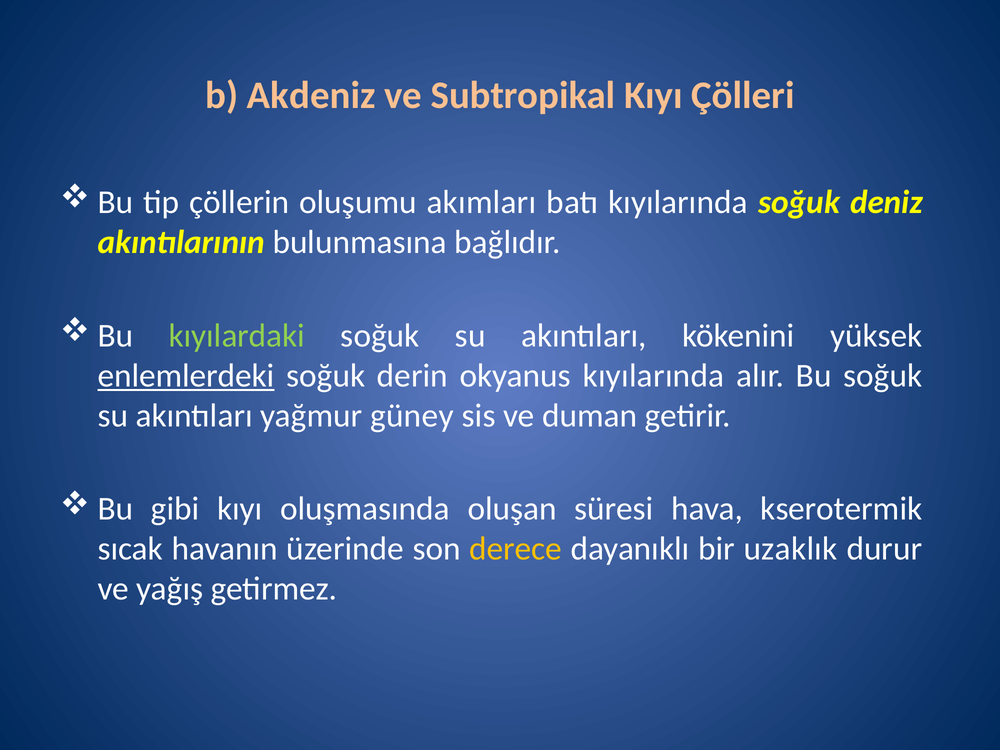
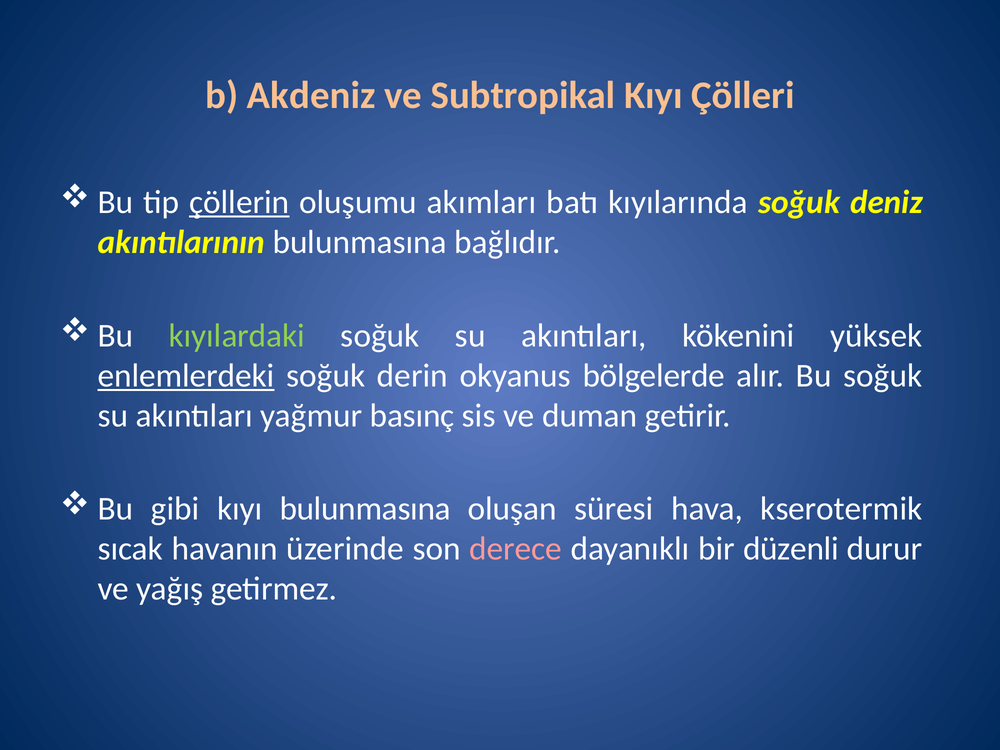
çöllerin underline: none -> present (239, 202)
okyanus kıyılarında: kıyılarında -> bölgelerde (654, 376)
güney: güney -> basınç (412, 416)
kıyı oluşmasında: oluşmasında -> bulunmasına (365, 509)
derece colour: yellow -> pink (516, 549)
uzaklık: uzaklık -> düzenli (791, 549)
